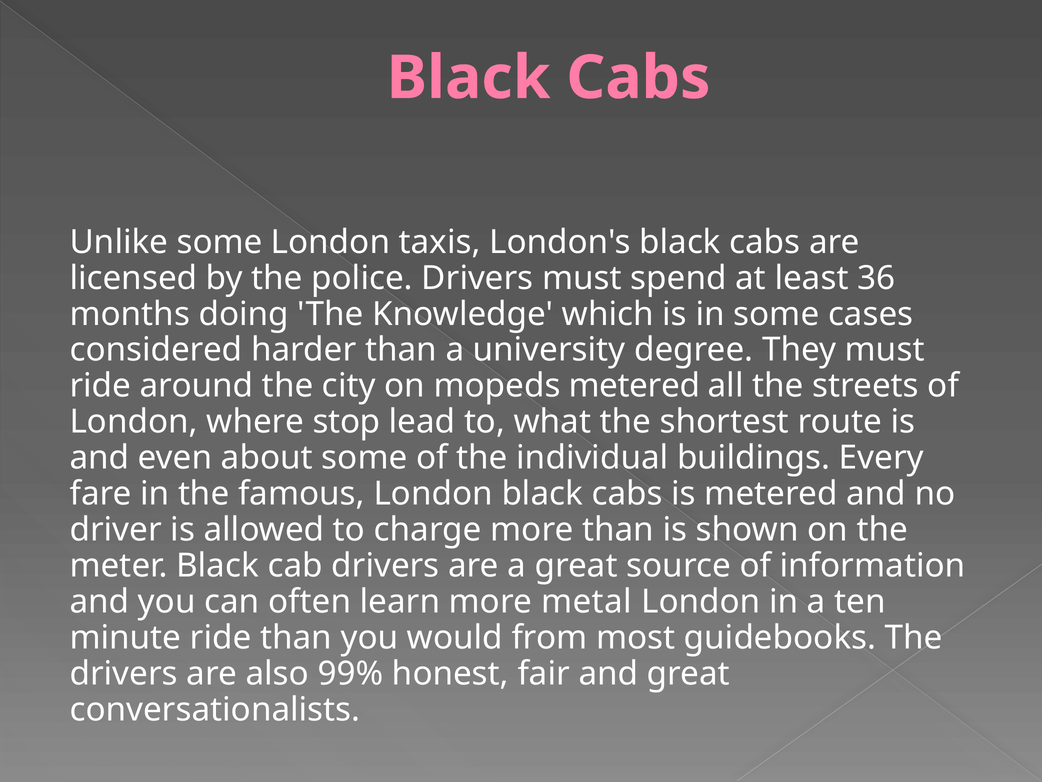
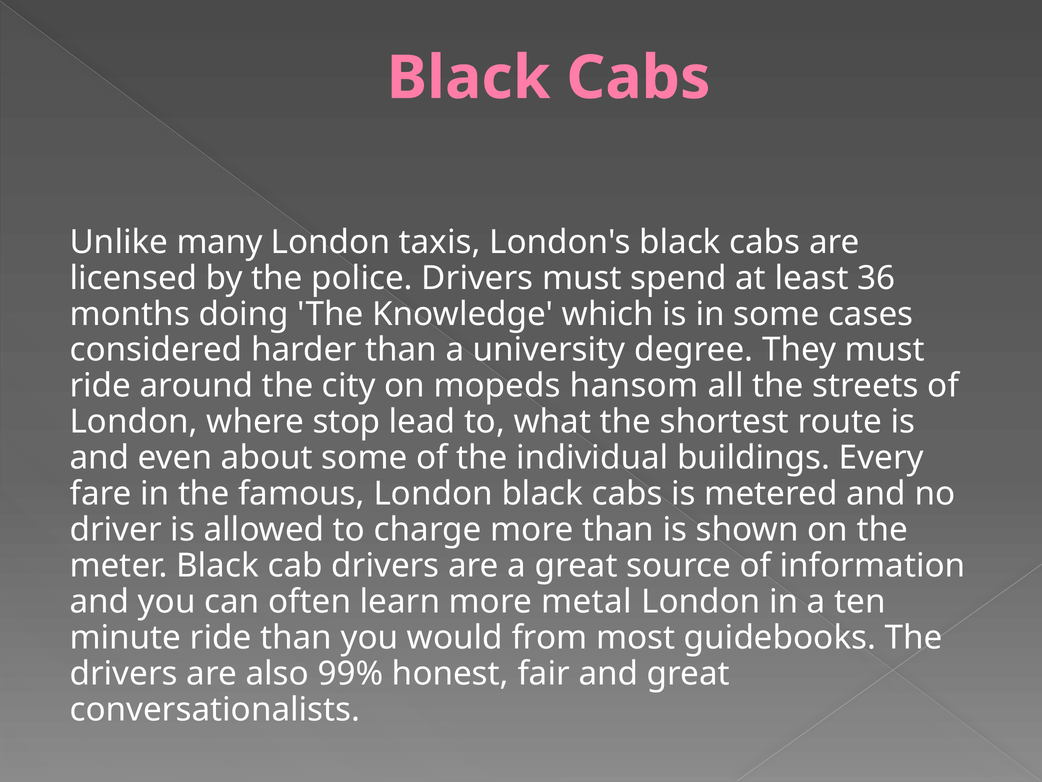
Unlike some: some -> many (220, 242)
mopeds metered: metered -> hansom (634, 386)
